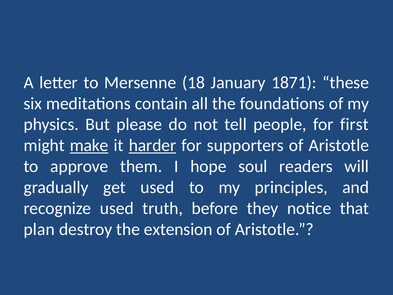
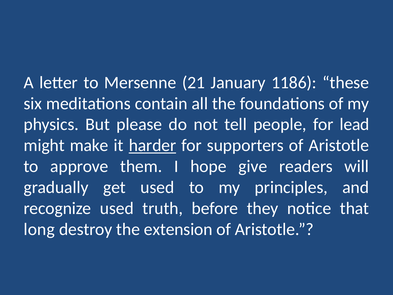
18: 18 -> 21 (194, 82)
1871: 1871 -> 1186 (294, 82)
first: first -> lead (355, 124)
make underline: present -> none (89, 145)
soul: soul -> give (253, 166)
plan: plan -> long (39, 229)
